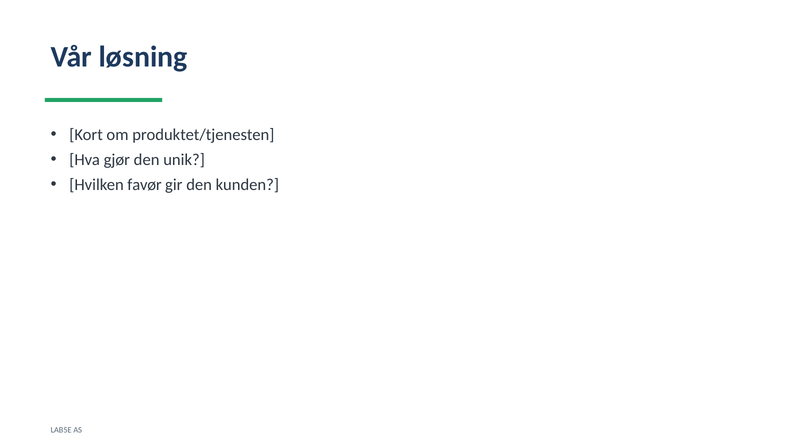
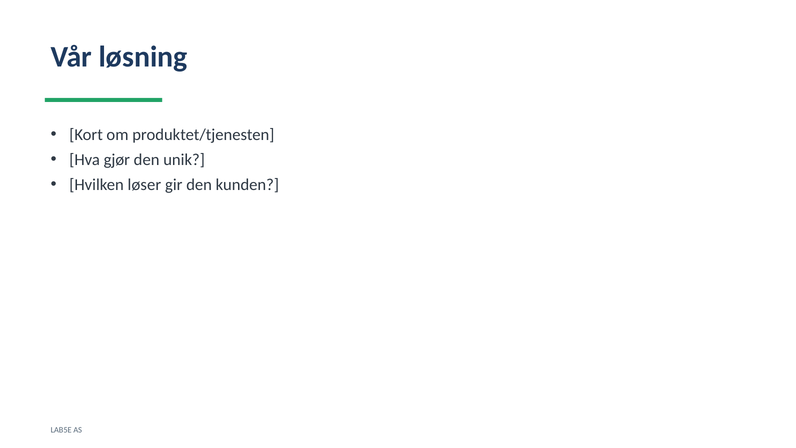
favør: favør -> løser (144, 185)
